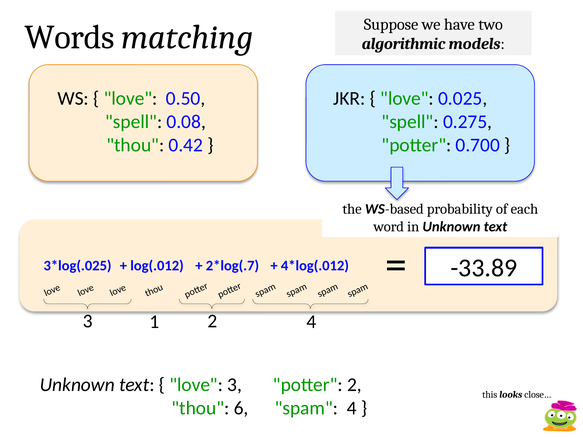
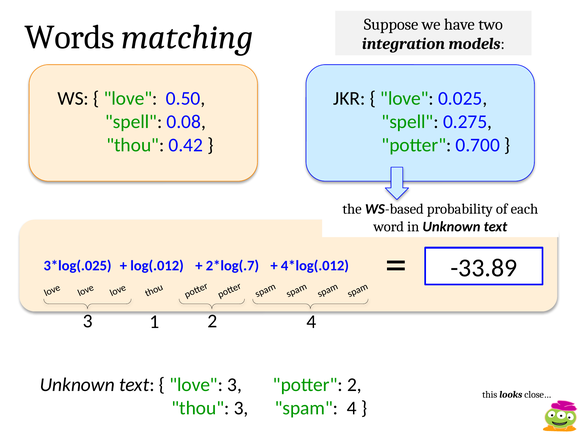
algorithmic: algorithmic -> integration (403, 44)
thou 6: 6 -> 3 (241, 408)
